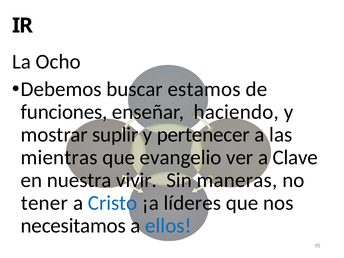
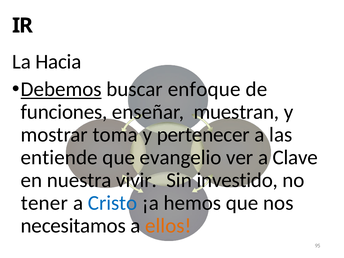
Ocho: Ocho -> Hacia (58, 62)
Debemos underline: none -> present (61, 89)
estamos: estamos -> enfoque (204, 89)
haciendo: haciendo -> muestran (236, 112)
suplir: suplir -> toma (115, 135)
mientras: mientras -> entiende (59, 157)
maneras: maneras -> investido (237, 180)
líderes: líderes -> hemos (192, 203)
ellos colour: blue -> orange (168, 226)
